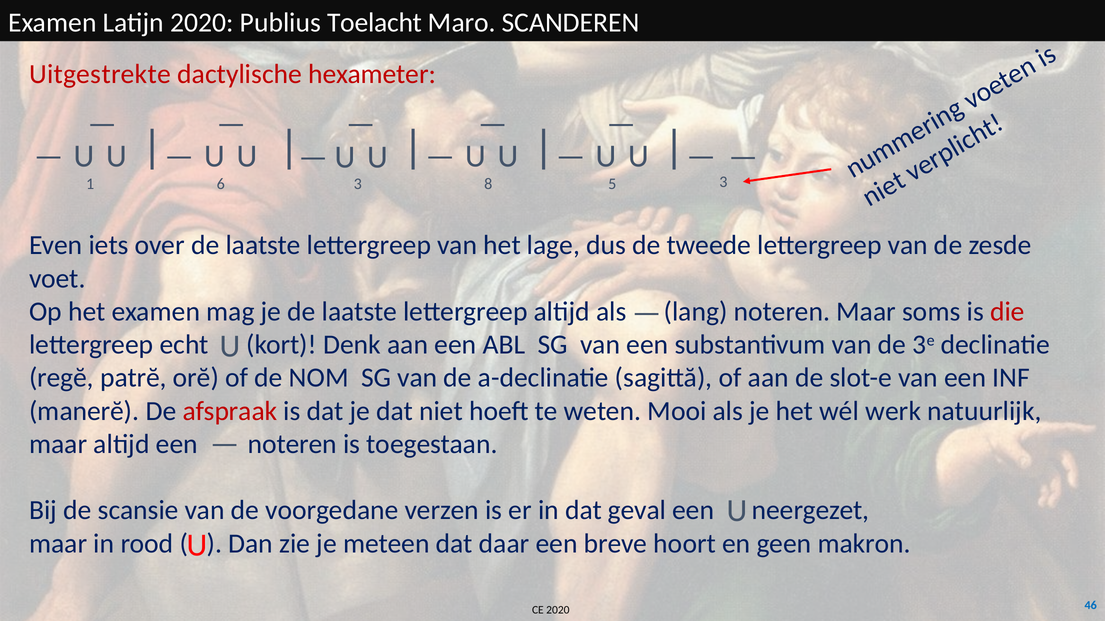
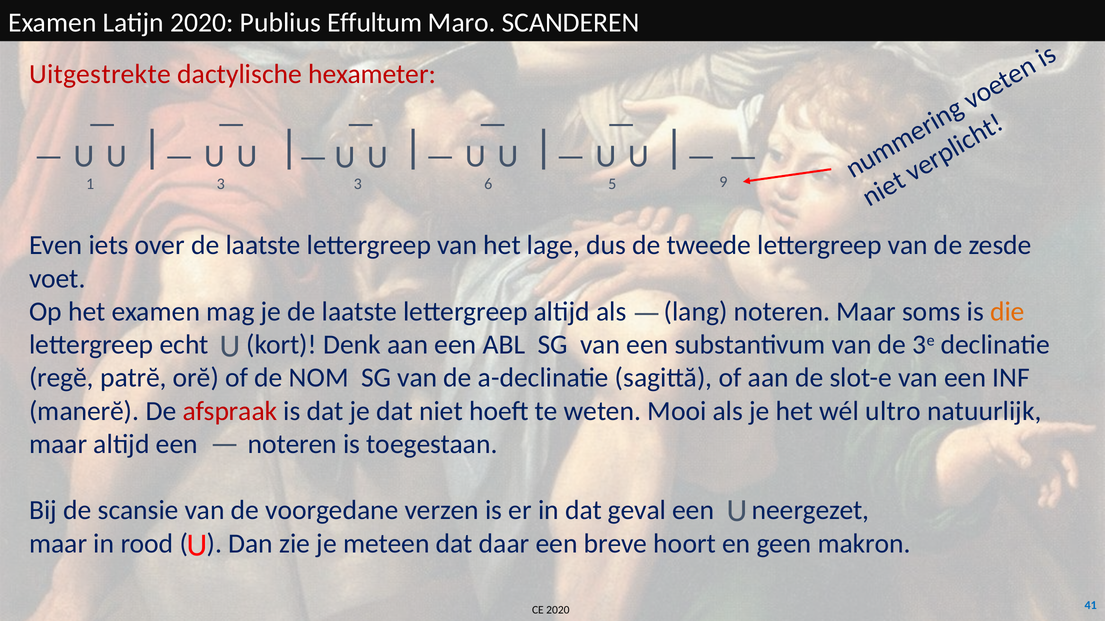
Toelacht: Toelacht -> Effultum (375, 23)
1 6: 6 -> 3 (221, 184)
8: 8 -> 6 (488, 184)
5 3: 3 -> 9 (723, 182)
die colour: red -> orange (1007, 312)
werk: werk -> ultro (893, 411)
46: 46 -> 41 (1091, 606)
